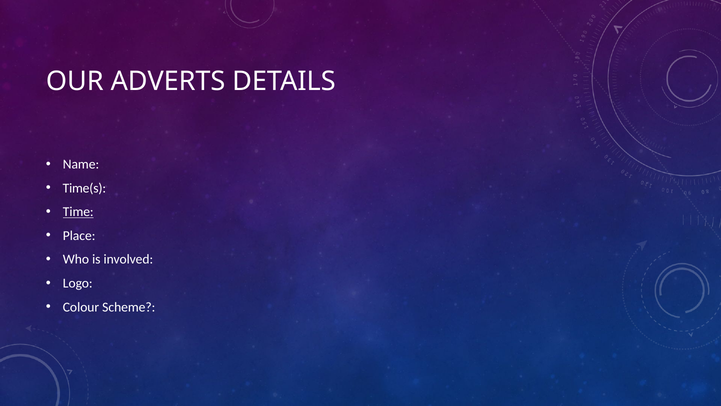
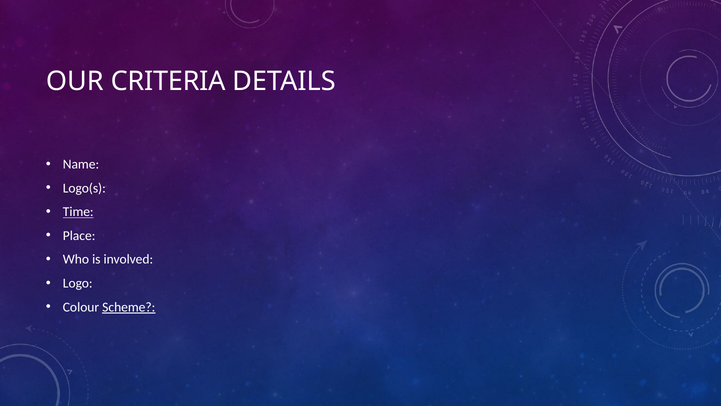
ADVERTS: ADVERTS -> CRITERIA (168, 81)
Time(s: Time(s -> Logo(s (84, 188)
Scheme underline: none -> present (129, 307)
